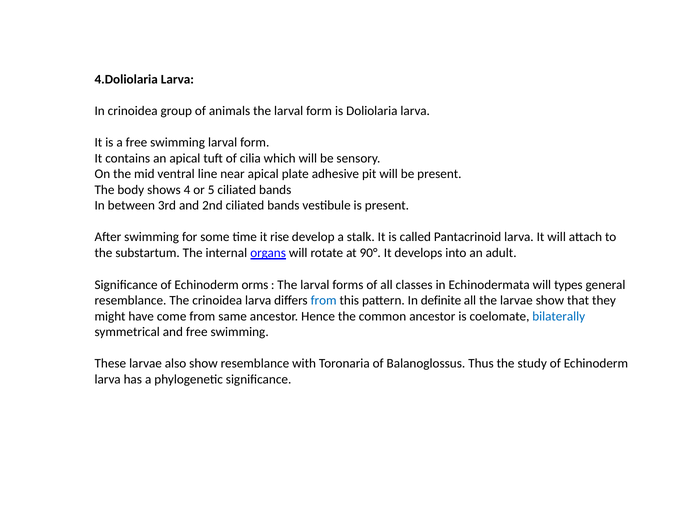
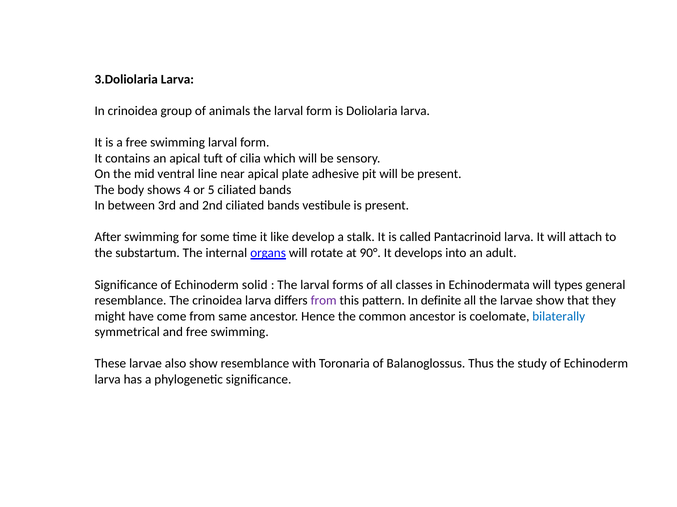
4.Doliolaria: 4.Doliolaria -> 3.Doliolaria (126, 79)
rise: rise -> like (280, 237)
orms: orms -> solid (255, 285)
from colour: blue -> purple (324, 301)
